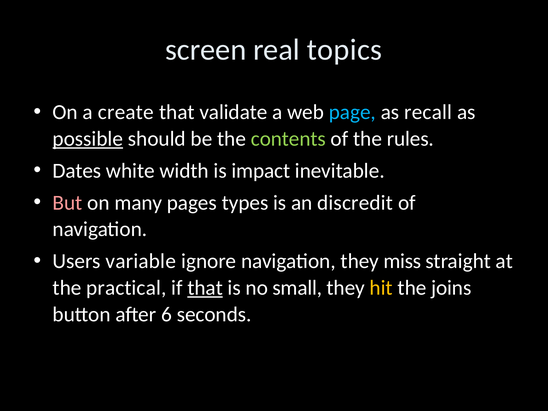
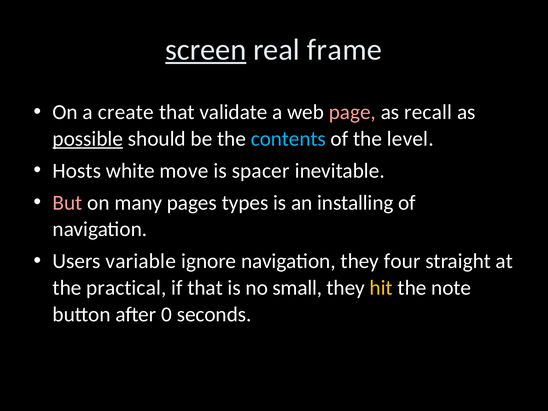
screen underline: none -> present (206, 50)
topics: topics -> frame (345, 50)
page colour: light blue -> pink (352, 112)
contents colour: light green -> light blue (288, 139)
rules: rules -> level (410, 139)
Dates: Dates -> Hosts (77, 171)
width: width -> move (184, 171)
impact: impact -> spacer (261, 171)
discredit: discredit -> installing (355, 203)
miss: miss -> four (402, 261)
that underline: present -> none (205, 288)
joins: joins -> note (451, 288)
6: 6 -> 0 (166, 314)
